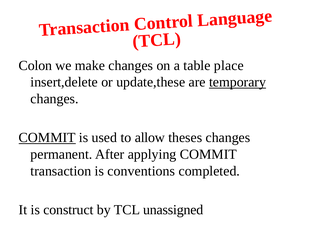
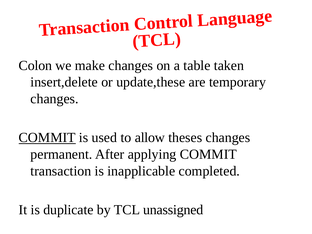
place: place -> taken (229, 65)
temporary underline: present -> none (238, 82)
conventions: conventions -> inapplicable (141, 171)
construct: construct -> duplicate (68, 210)
